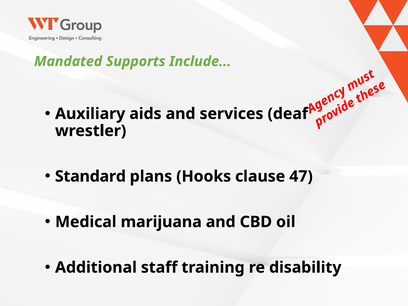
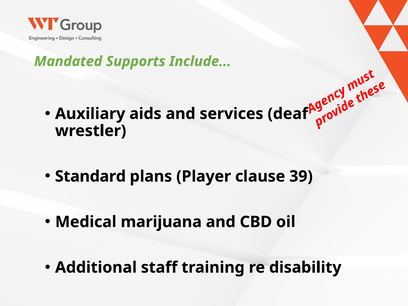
Hooks: Hooks -> Player (204, 176)
47: 47 -> 39 (301, 176)
